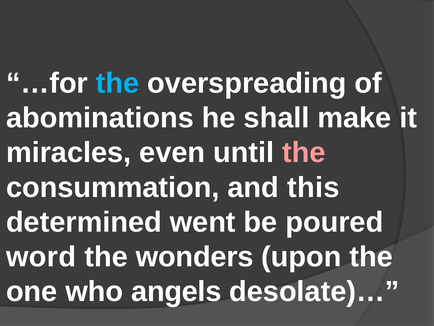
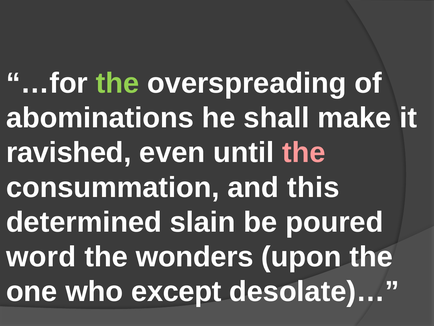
the colour: light blue -> light green (118, 83)
miracles: miracles -> ravished (69, 152)
went: went -> slain (203, 222)
angels: angels -> except (176, 291)
